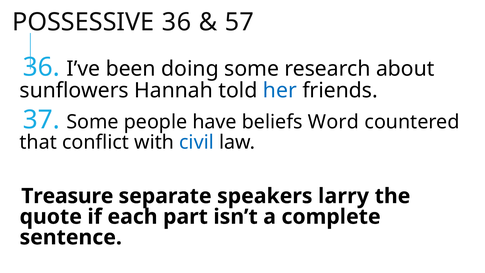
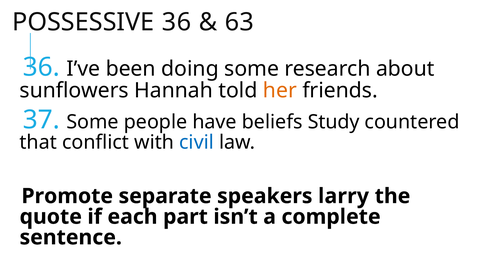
57: 57 -> 63 (239, 22)
her colour: blue -> orange (280, 90)
Word: Word -> Study (334, 122)
Treasure: Treasure -> Promote (67, 196)
